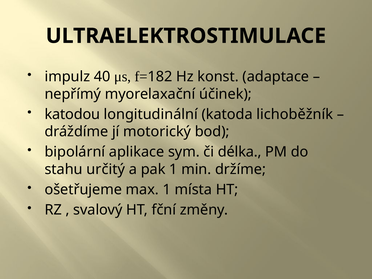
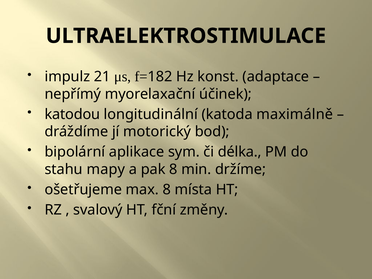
40: 40 -> 21 (102, 77)
lichoběžník: lichoběžník -> maximálně (295, 114)
určitý: určitý -> mapy (106, 169)
pak 1: 1 -> 8 (173, 169)
max 1: 1 -> 8 (167, 190)
